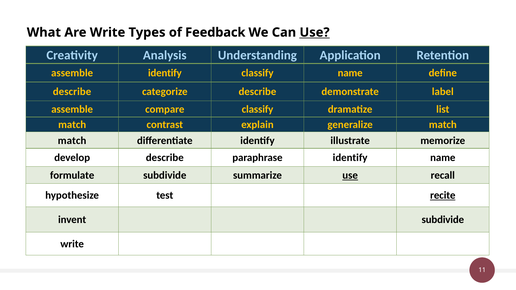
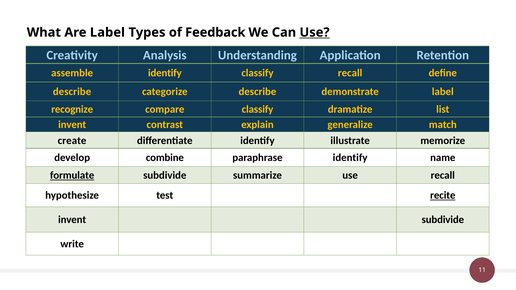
Are Write: Write -> Label (107, 32)
classify name: name -> recall (350, 73)
assemble: assemble -> recognize (72, 109)
match: match -> invent (72, 125)
match: match -> create (72, 141)
develop describe: describe -> combine (165, 158)
formulate underline: none -> present (72, 175)
use underline: present -> none (350, 175)
